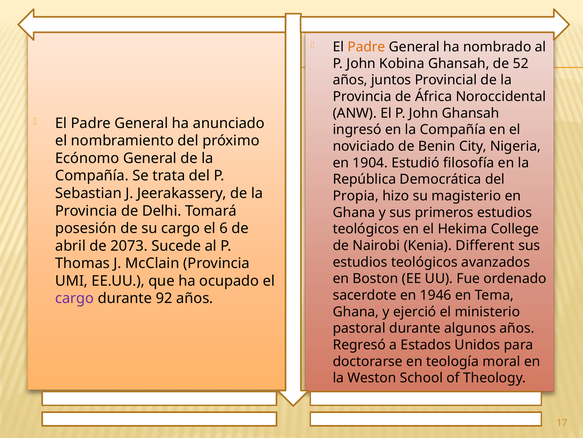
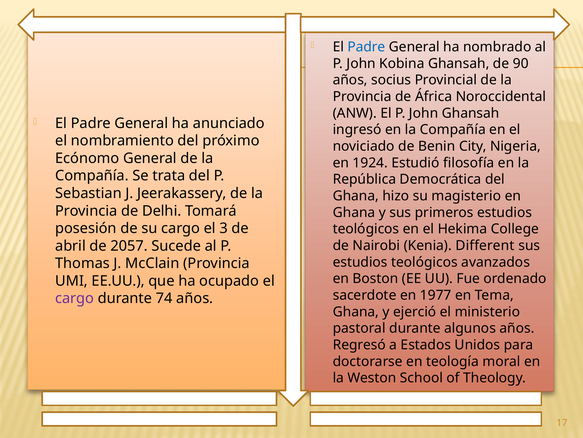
Padre colour: orange -> blue (366, 47)
52: 52 -> 90 (521, 63)
juntos: juntos -> socius (391, 80)
1904: 1904 -> 1924 (370, 163)
Propia: Propia -> Ghana (356, 196)
6: 6 -> 3 (224, 228)
2073: 2073 -> 2057 (129, 245)
1946: 1946 -> 1977 (436, 295)
92: 92 -> 74 (164, 298)
